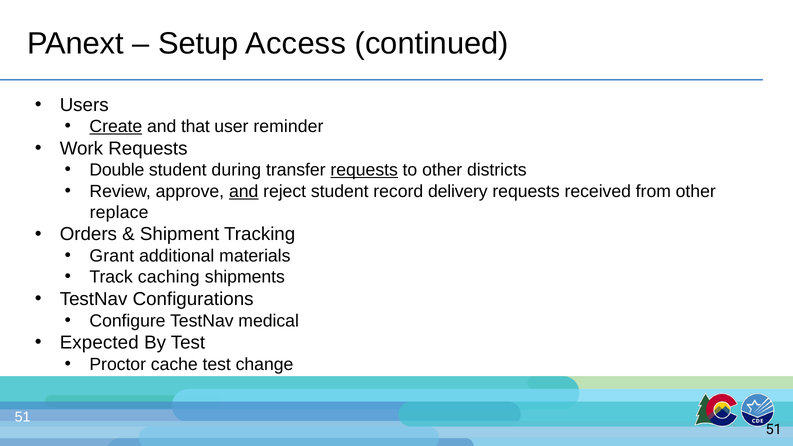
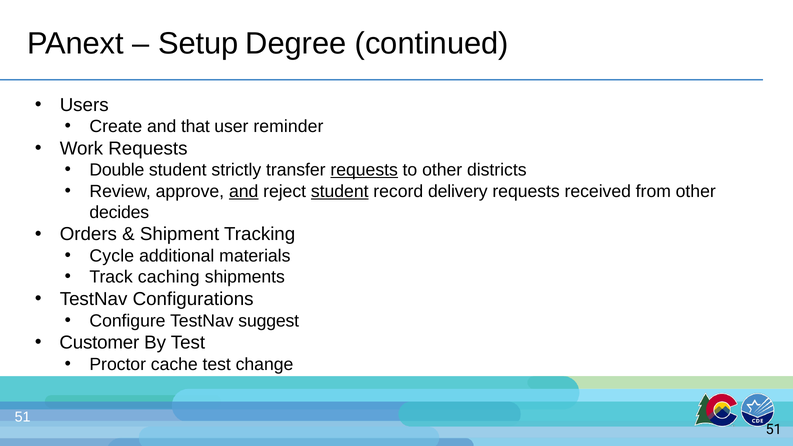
Access: Access -> Degree (296, 43)
Create underline: present -> none (116, 127)
during: during -> strictly (236, 170)
student underline: none -> present (340, 191)
replace: replace -> decides (119, 212)
Grant: Grant -> Cycle (112, 256)
medical: medical -> suggest (269, 321)
Expected: Expected -> Customer (99, 343)
